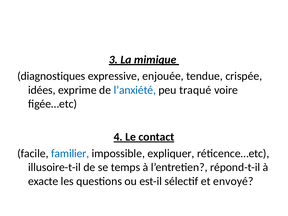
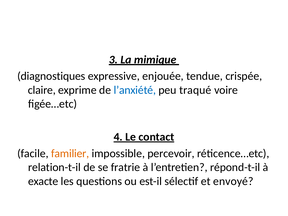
idées: idées -> claire (42, 90)
familier colour: blue -> orange (70, 153)
expliquer: expliquer -> percevoir (171, 153)
illusoire-t-il: illusoire-t-il -> relation-t-il (54, 167)
temps: temps -> fratrie (125, 167)
